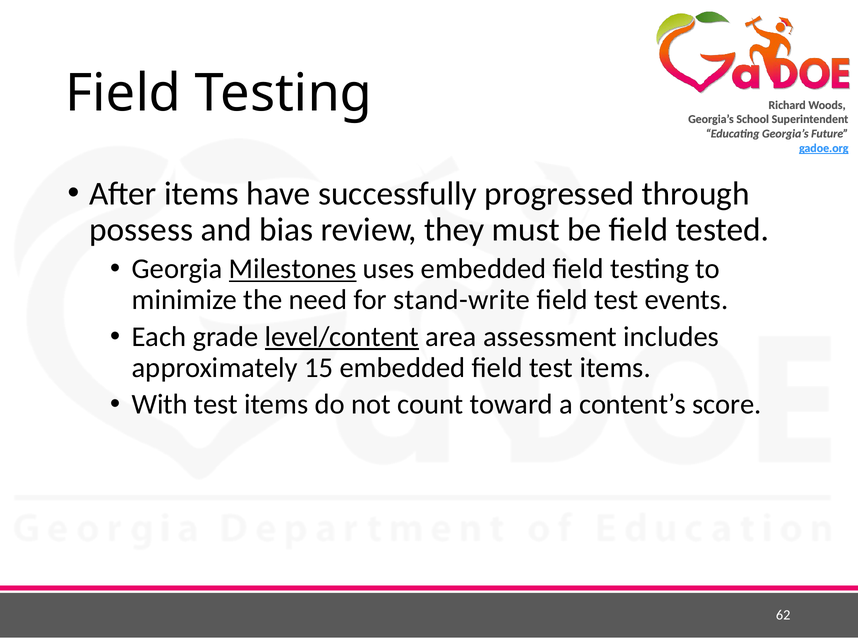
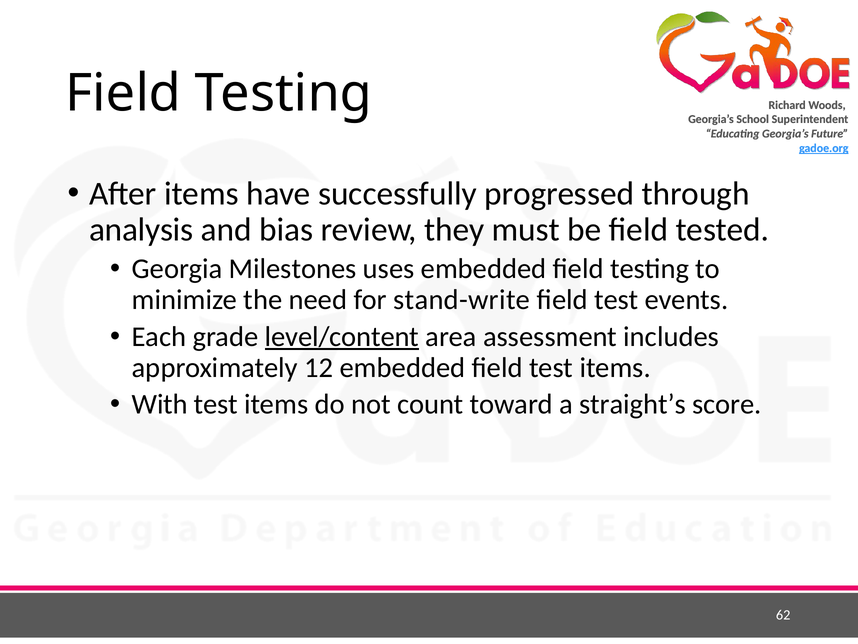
possess: possess -> analysis (141, 229)
Milestones underline: present -> none (293, 269)
15: 15 -> 12 (319, 367)
content’s: content’s -> straight’s (633, 404)
